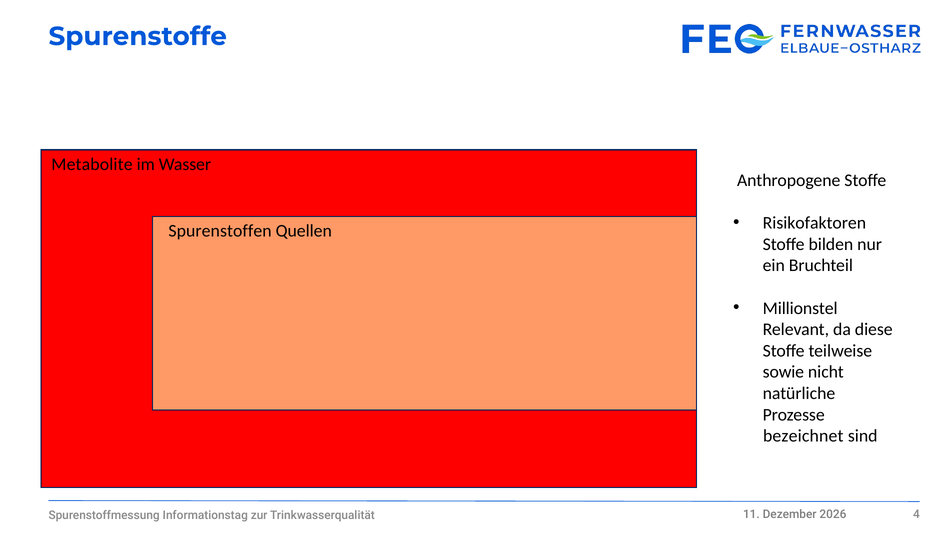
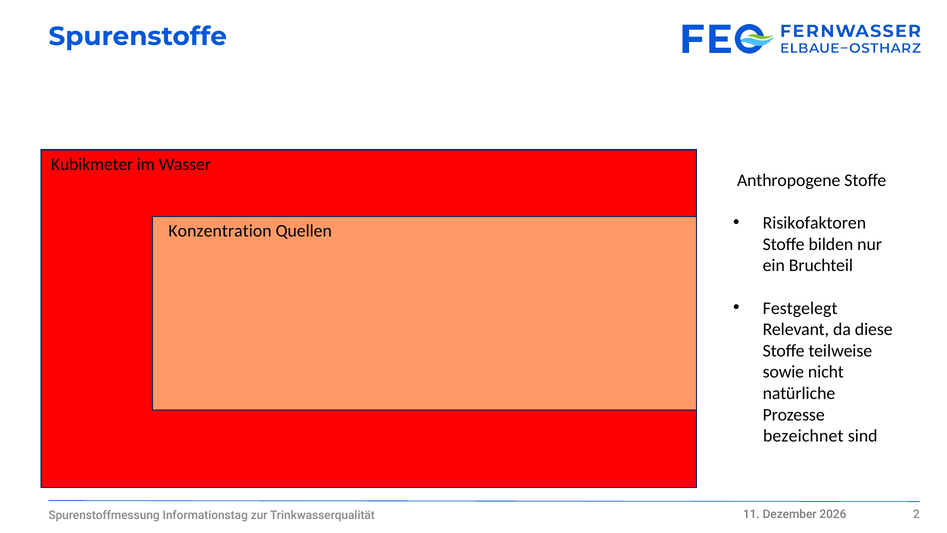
Metabolite: Metabolite -> Kubikmeter (92, 164)
Spurenstoffen: Spurenstoffen -> Konzentration (220, 231)
Millionstel: Millionstel -> Festgelegt (800, 308)
4: 4 -> 2 (916, 514)
